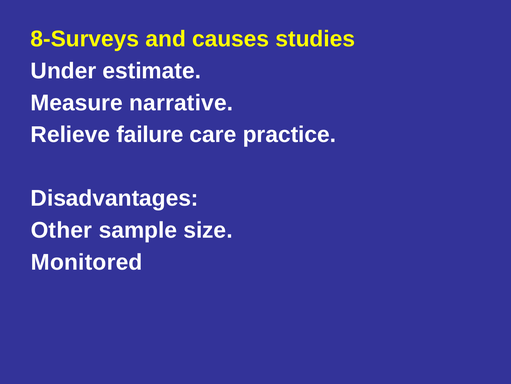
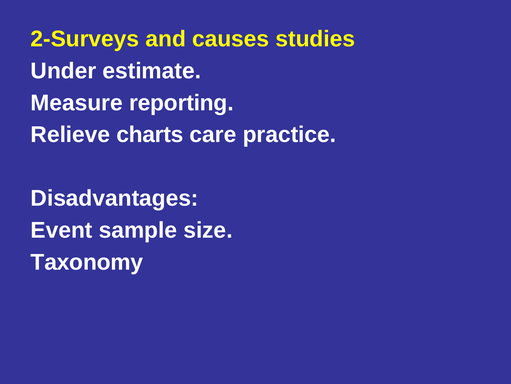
8-Surveys: 8-Surveys -> 2-Surveys (85, 39)
narrative: narrative -> reporting (181, 103)
failure: failure -> charts (150, 134)
Other: Other -> Event (62, 230)
Monitored: Monitored -> Taxonomy (87, 262)
